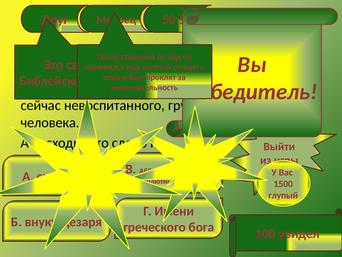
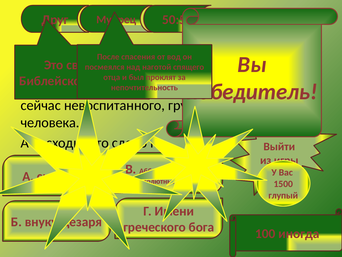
увидел: увидел -> иногда (299, 233)
